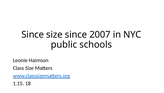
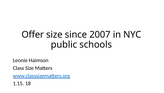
Since: Since -> Offer (33, 34)
